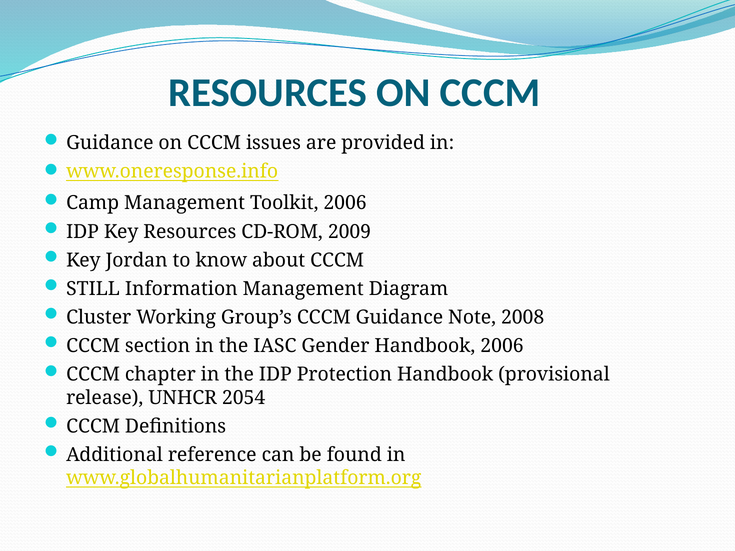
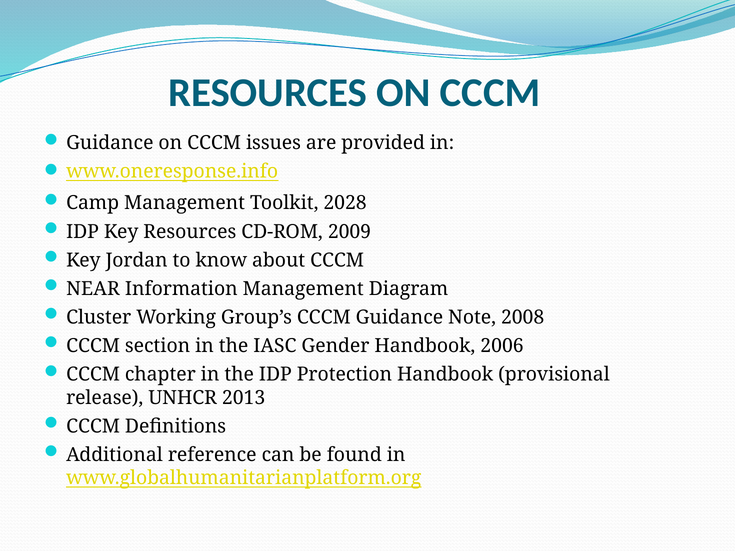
Toolkit 2006: 2006 -> 2028 (345, 203)
STILL: STILL -> NEAR (93, 289)
2054: 2054 -> 2013 (244, 398)
